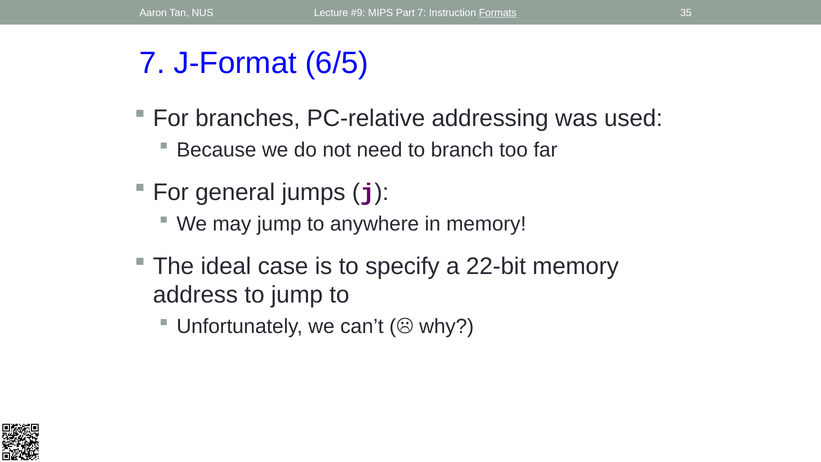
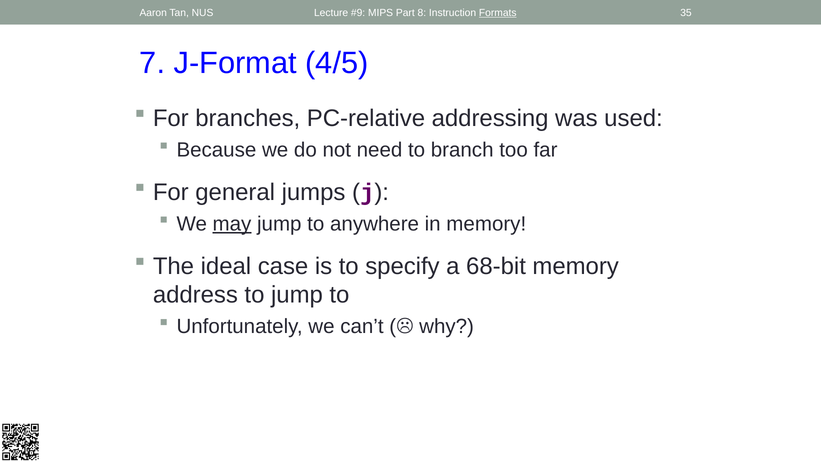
Part 7: 7 -> 8 (422, 13)
6/5: 6/5 -> 4/5 (337, 63)
may underline: none -> present (232, 224)
22-bit: 22-bit -> 68-bit (496, 266)
